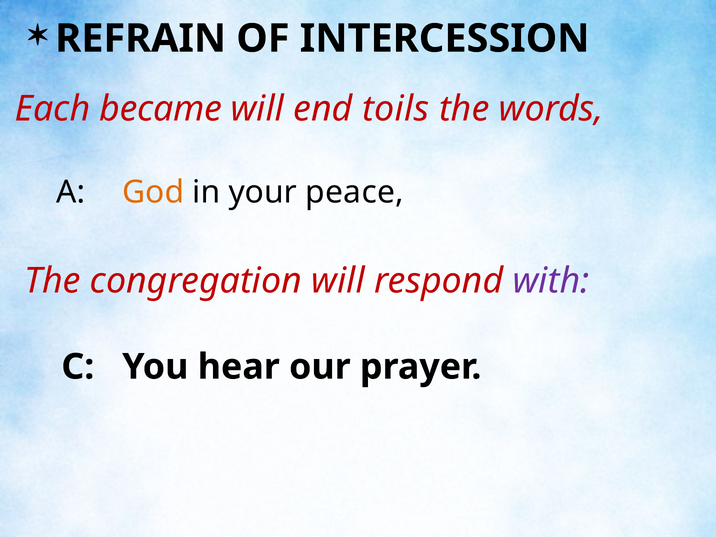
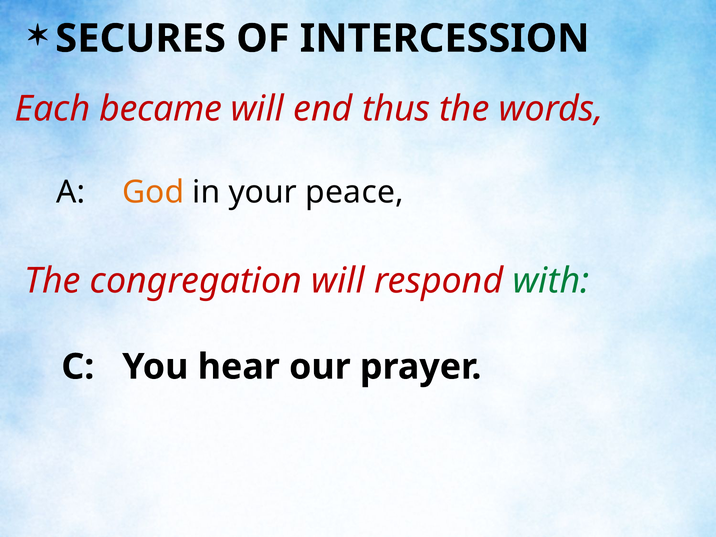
REFRAIN: REFRAIN -> SECURES (141, 39)
toils: toils -> thus (396, 109)
with colour: purple -> green (551, 281)
